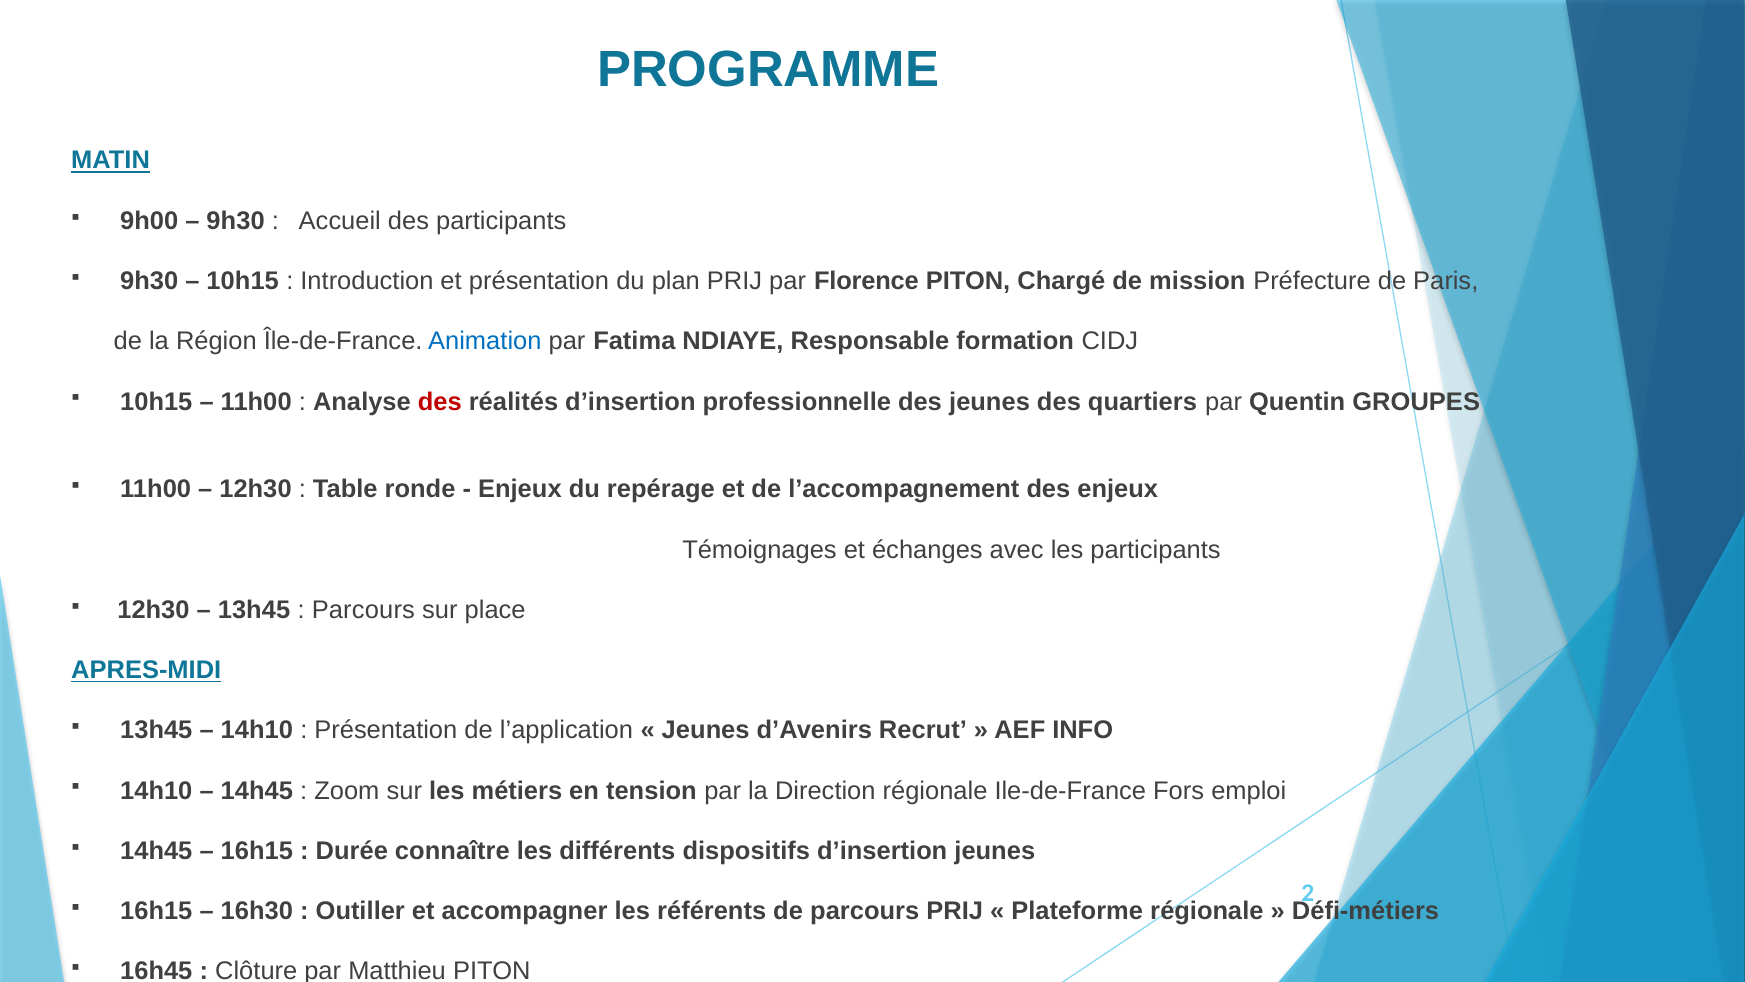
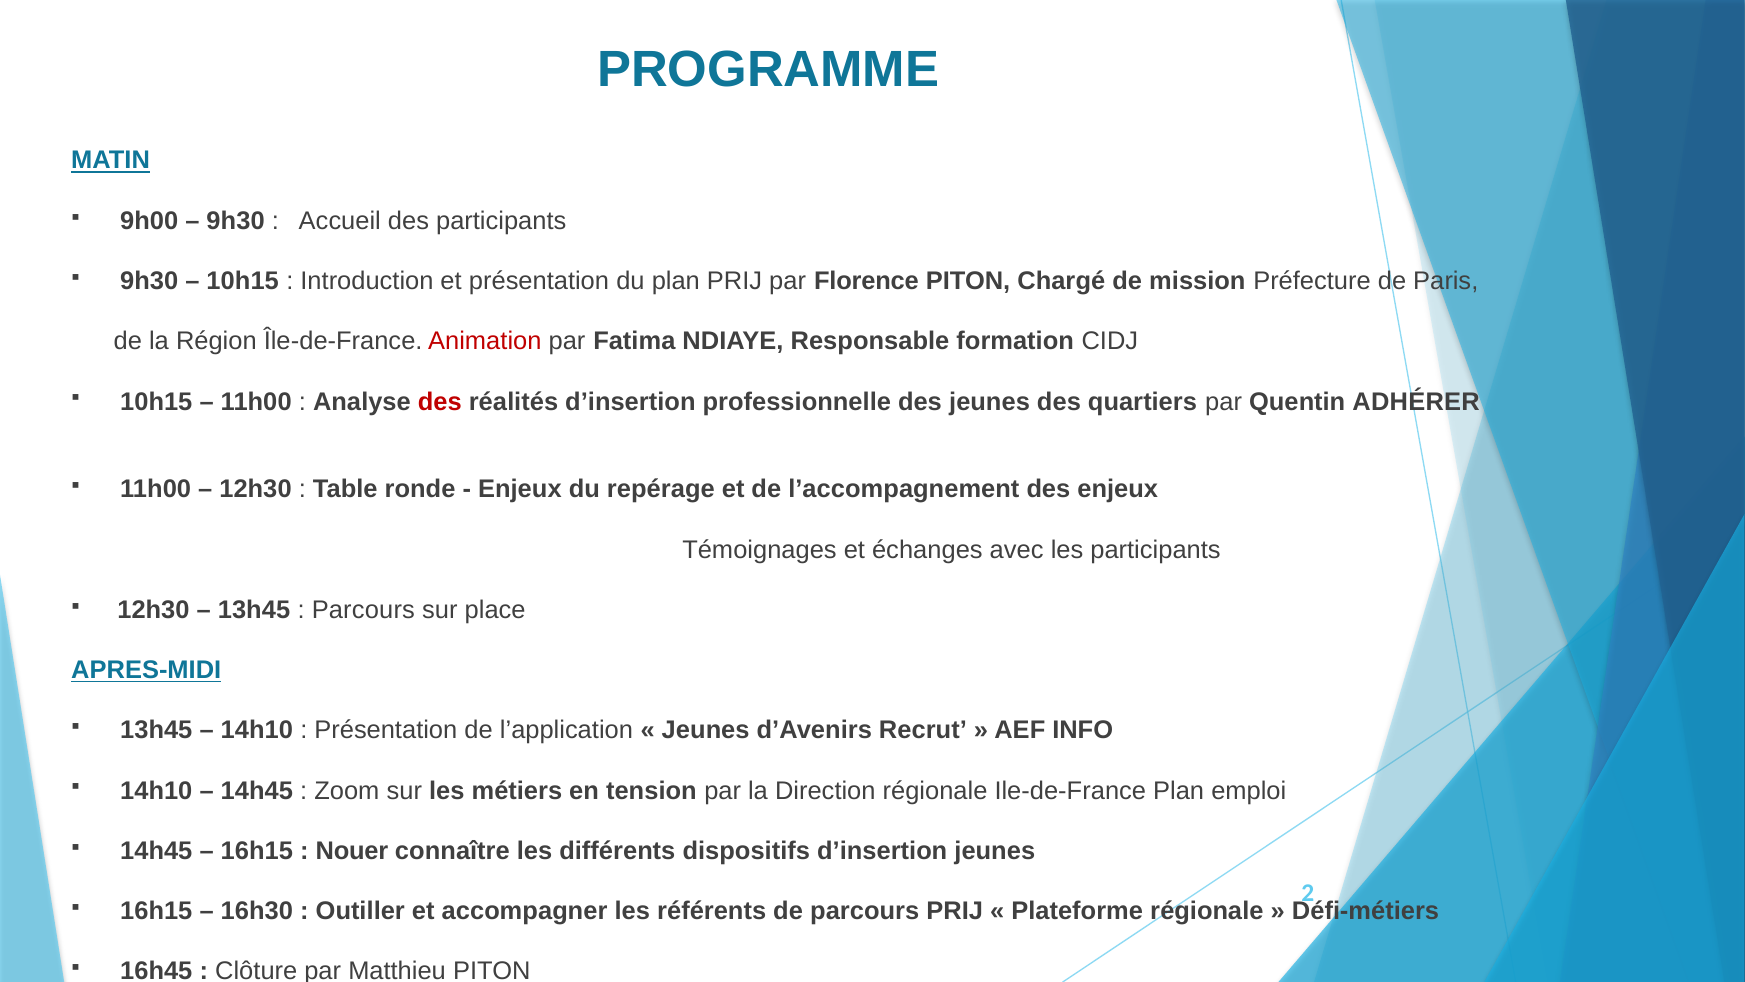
Animation colour: blue -> red (485, 341)
GROUPES: GROUPES -> ADHÉRER (1416, 402)
Ile-de-France Fors: Fors -> Plan (1179, 791)
Durée: Durée -> Nouer (352, 851)
